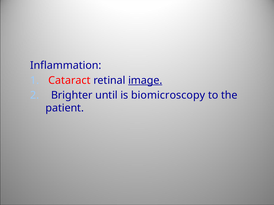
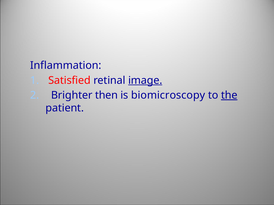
Cataract: Cataract -> Satisfied (69, 81)
until: until -> then (107, 95)
the underline: none -> present (229, 95)
